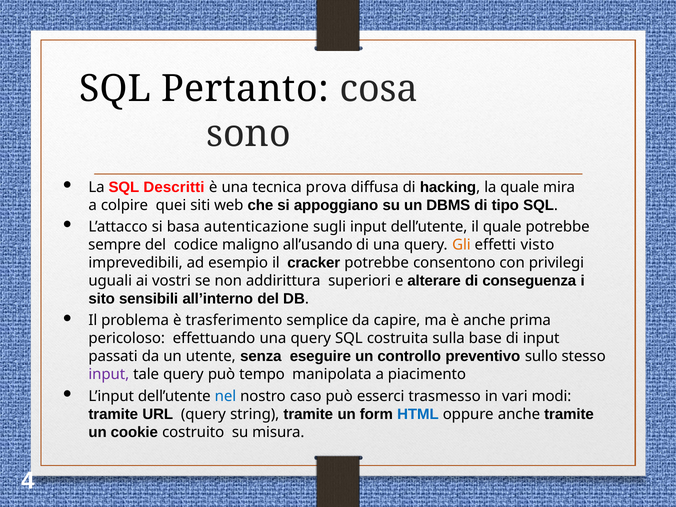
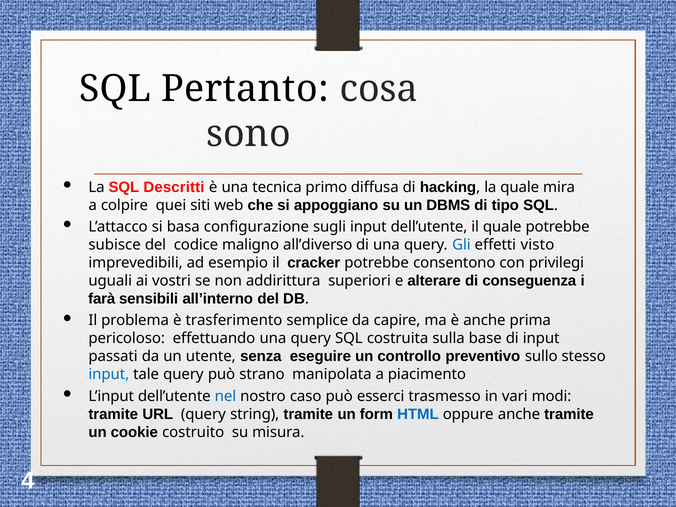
prova: prova -> primo (326, 187)
autenticazione: autenticazione -> configurazione (256, 227)
sempre: sempre -> subisce (115, 245)
all’usando: all’usando -> all’diverso (318, 245)
Gli colour: orange -> blue (461, 245)
sito: sito -> farà (102, 299)
input colour: purple -> blue (109, 375)
tempo: tempo -> strano (262, 375)
